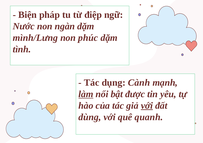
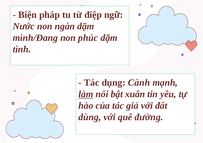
mình/Lưng: mình/Lưng -> mình/Đang (35, 38)
được: được -> xuân (135, 94)
với underline: present -> none (147, 106)
quanh: quanh -> đường (149, 117)
